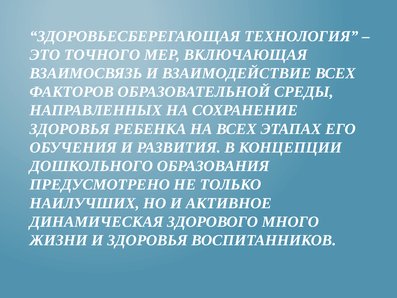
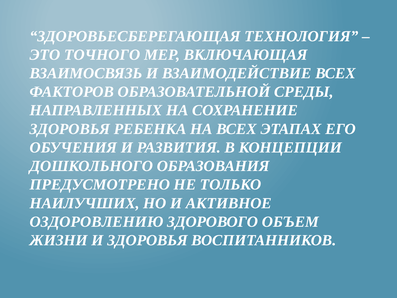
ДИНАМИЧЕСКАЯ: ДИНАМИЧЕСКАЯ -> ОЗДОРОВЛЕНИЮ (96, 222)
МНОГО: МНОГО -> ОБЪЕМ (290, 222)
